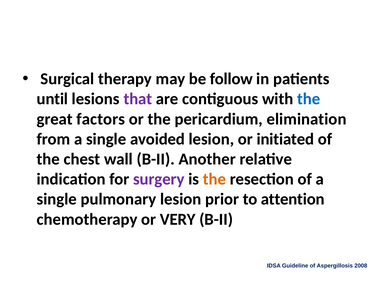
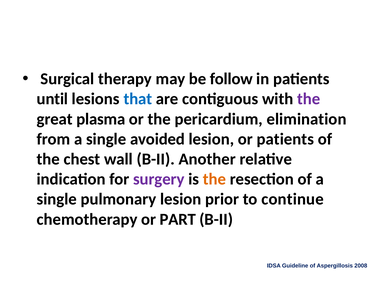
that colour: purple -> blue (138, 99)
the colour: blue -> purple (309, 99)
factors: factors -> plasma (101, 119)
or initiated: initiated -> patients (285, 139)
attention: attention -> continue (293, 199)
VERY: VERY -> PART (178, 219)
